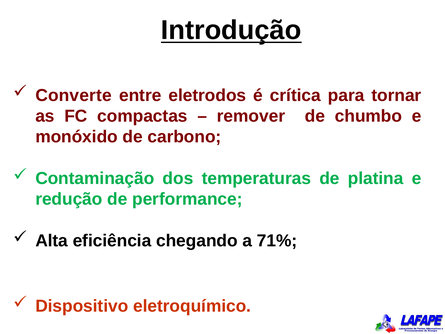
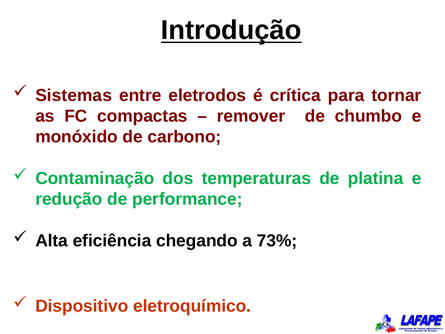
Converte: Converte -> Sistemas (74, 95)
71%: 71% -> 73% (277, 241)
